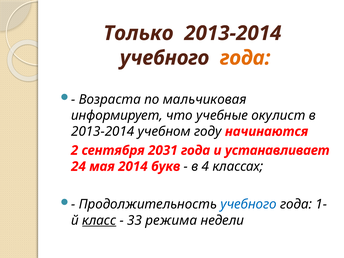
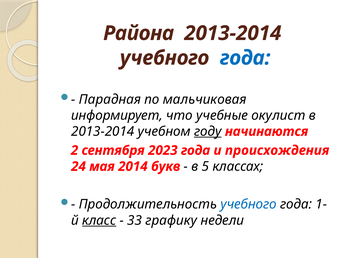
Только: Только -> Района (139, 33)
года colour: orange -> blue (245, 58)
Возраста: Возраста -> Парадная (110, 99)
году underline: none -> present (208, 131)
2031: 2031 -> 2023 (163, 150)
устанавливает: устанавливает -> происхождения (277, 150)
4: 4 -> 5 (205, 166)
режима: режима -> графику (171, 220)
